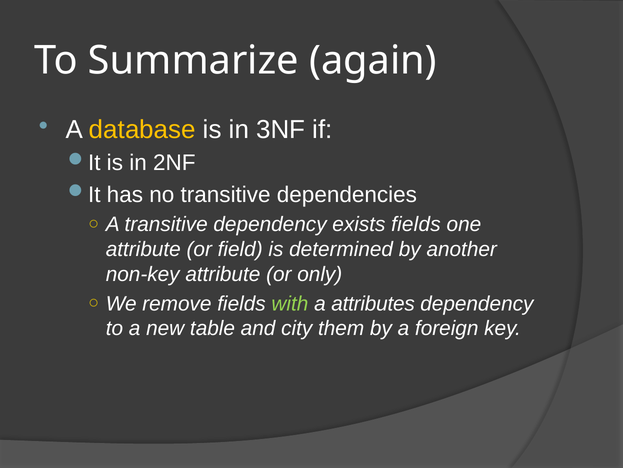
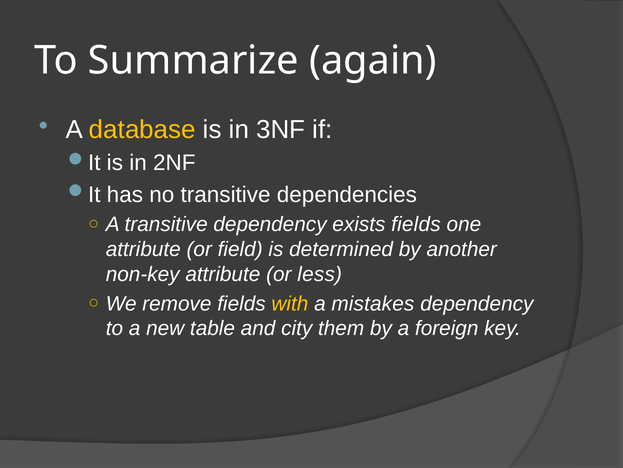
only: only -> less (320, 274)
with colour: light green -> yellow (290, 303)
attributes: attributes -> mistakes (373, 303)
